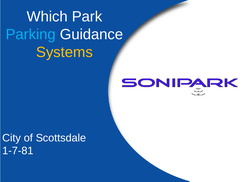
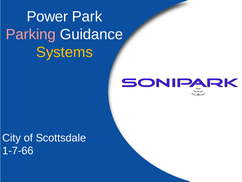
Which: Which -> Power (47, 17)
Parking colour: light blue -> pink (31, 34)
1-7-81: 1-7-81 -> 1-7-66 (18, 150)
